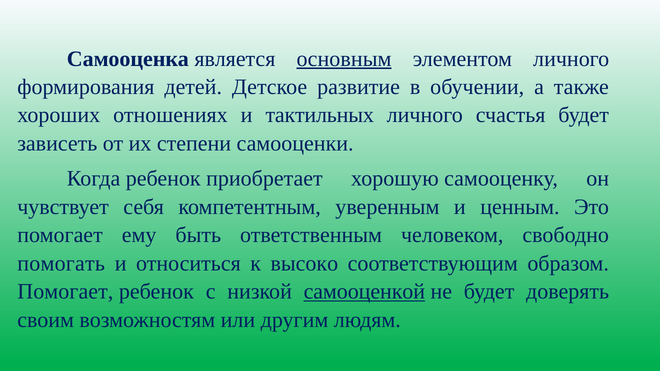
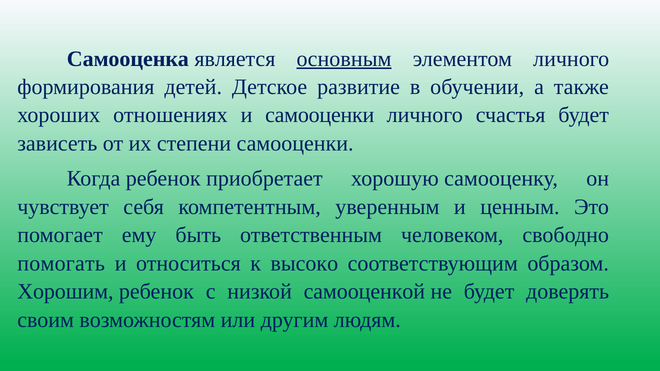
и тактильных: тактильных -> самооценки (320, 115)
Помогает: Помогает -> Хорошим (65, 292)
самооценкой underline: present -> none (364, 292)
